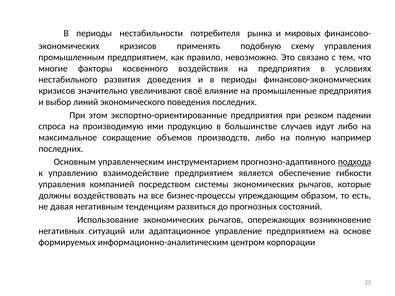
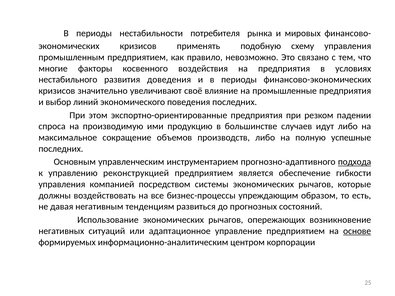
например: например -> успешные (351, 138)
взаимодействие: взаимодействие -> реконструкцией (136, 173)
основе underline: none -> present (357, 231)
